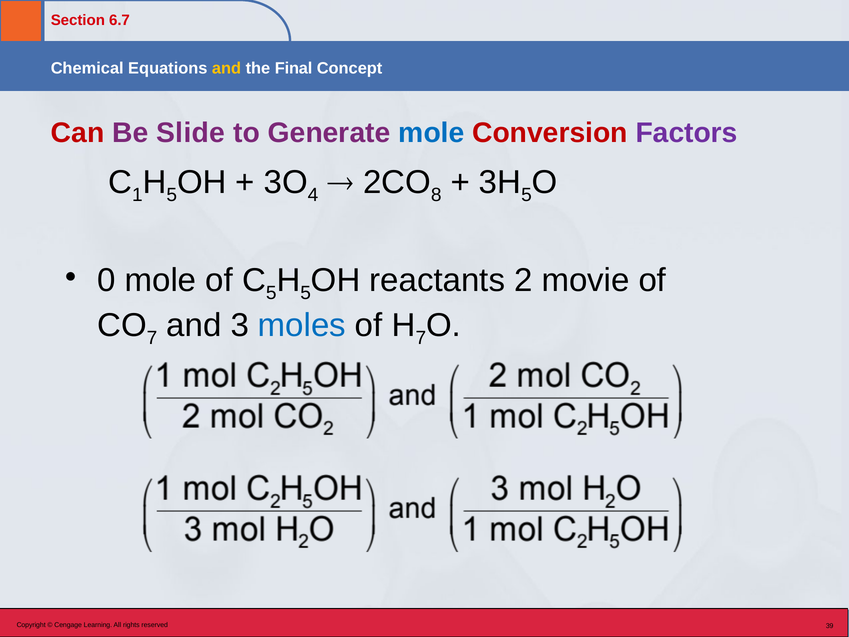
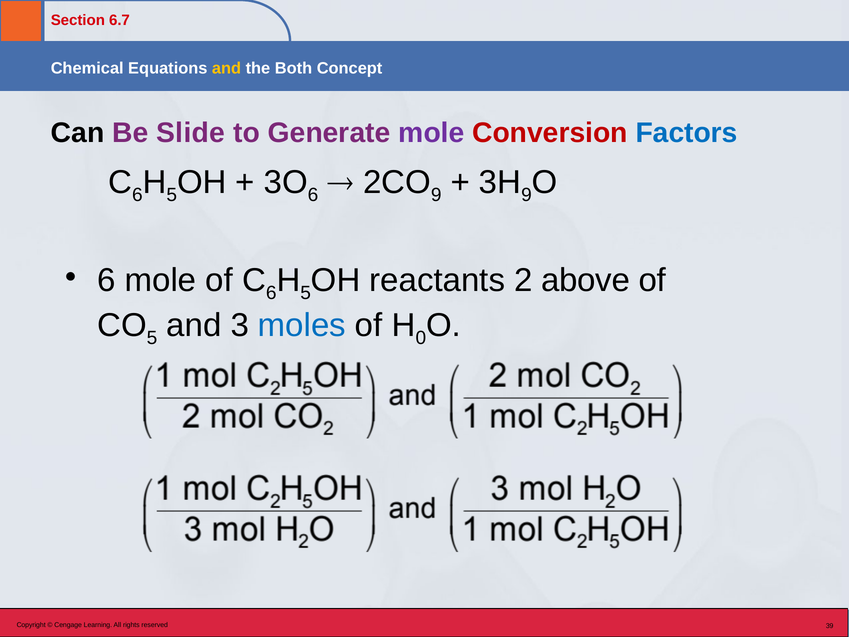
Final: Final -> Both (293, 68)
Can colour: red -> black (78, 133)
mole colour: blue -> purple (431, 133)
Factors colour: purple -> blue (687, 133)
1: 1 -> 6 (137, 195)
4: 4 -> 6 (313, 195)
8: 8 -> 9 (436, 195)
5: 5 -> 9 (527, 195)
0: 0 -> 6 (107, 280)
5: 5 -> 6 (271, 293)
movie: movie -> above (586, 280)
7: 7 -> 5 (152, 338)
7: 7 -> 0 (421, 338)
